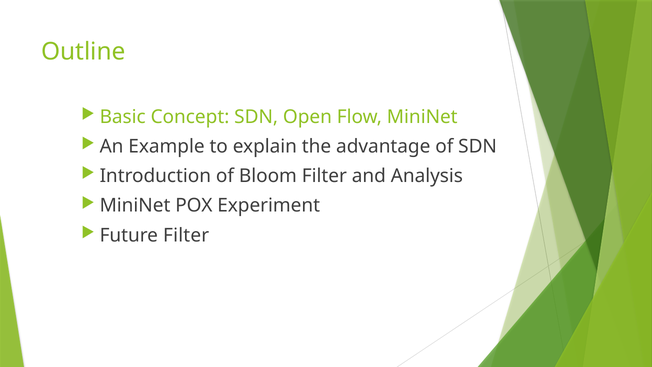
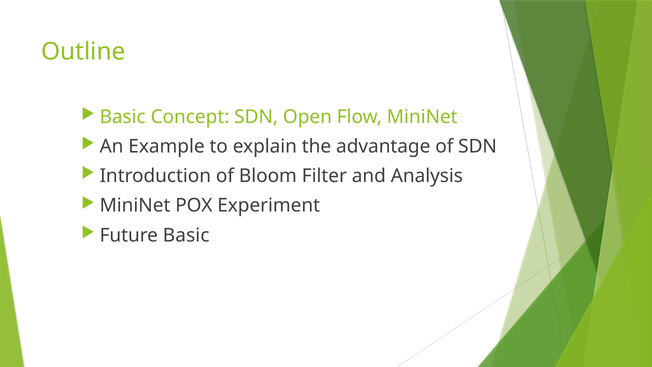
Future Filter: Filter -> Basic (186, 235)
